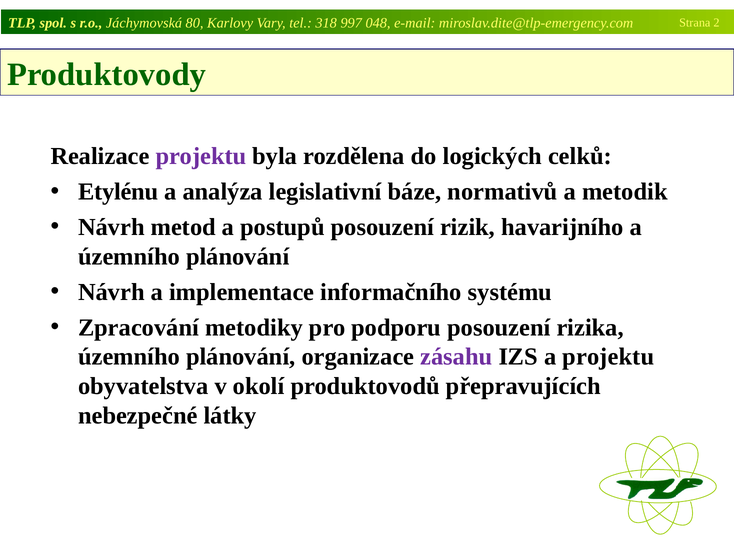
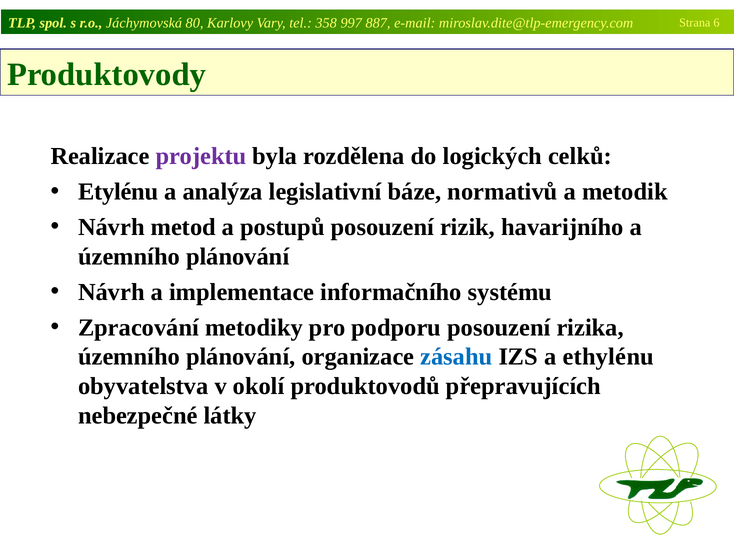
318: 318 -> 358 (326, 23)
048: 048 -> 887 (378, 23)
2: 2 -> 6 (717, 23)
zásahu colour: purple -> blue (456, 357)
a projektu: projektu -> ethylénu (608, 357)
